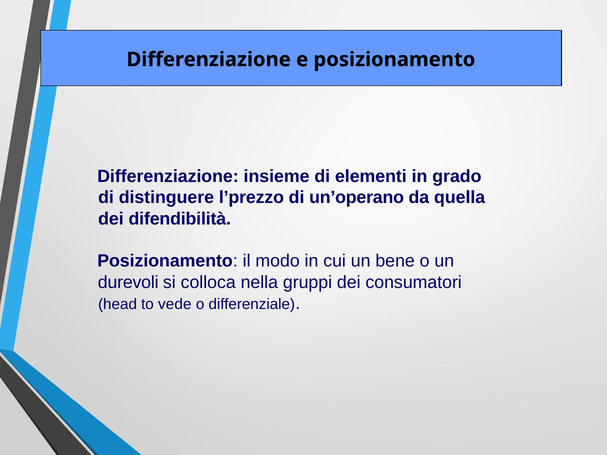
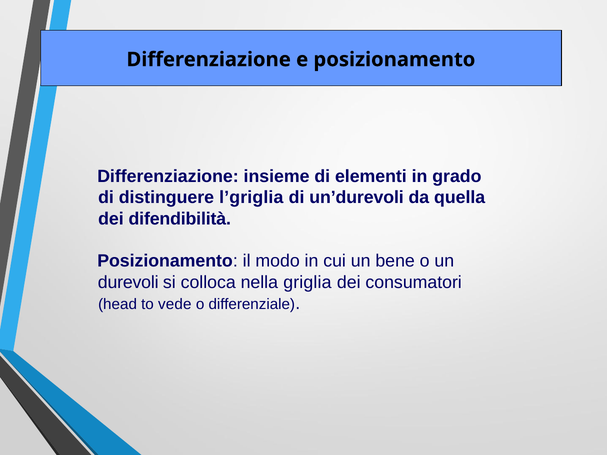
l’prezzo: l’prezzo -> l’griglia (251, 198)
un’operano: un’operano -> un’durevoli (357, 198)
gruppi: gruppi -> griglia (307, 282)
